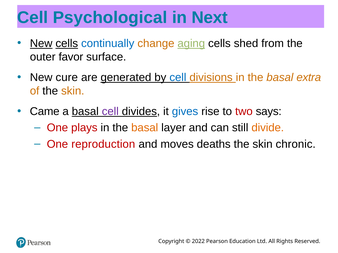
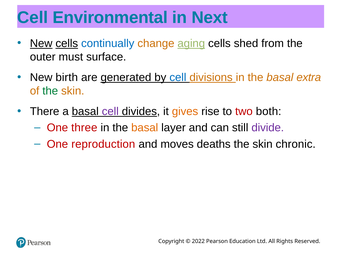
Psychological: Psychological -> Environmental (110, 18)
favor: favor -> must (71, 57)
cure: cure -> birth (67, 78)
the colour: black -> green (50, 91)
Came: Came -> There (45, 112)
gives colour: blue -> orange (185, 112)
says: says -> both (269, 112)
plays: plays -> three (84, 128)
divide colour: orange -> purple (268, 128)
